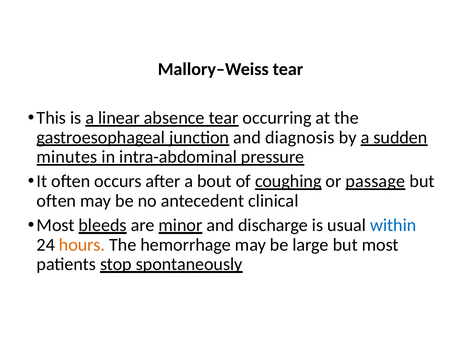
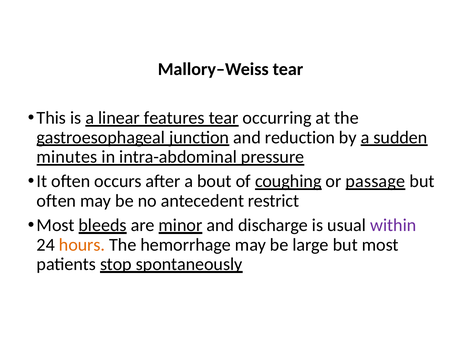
absence: absence -> features (174, 118)
diagnosis: diagnosis -> reduction (300, 137)
clinical: clinical -> restrict (273, 201)
within colour: blue -> purple (393, 225)
